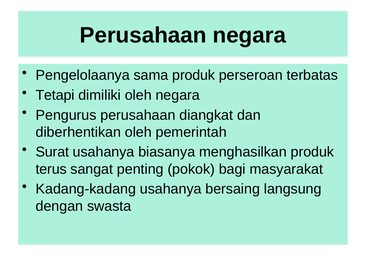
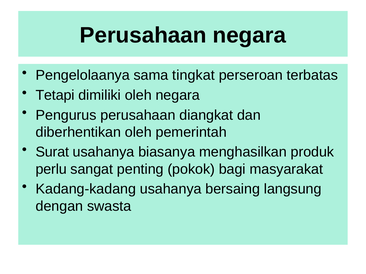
sama produk: produk -> tingkat (194, 75)
terus: terus -> perlu (51, 169)
